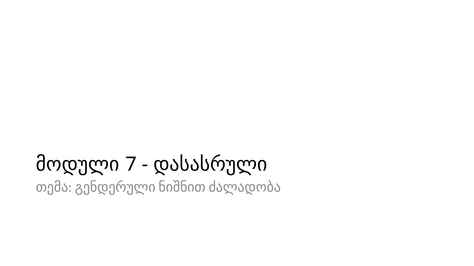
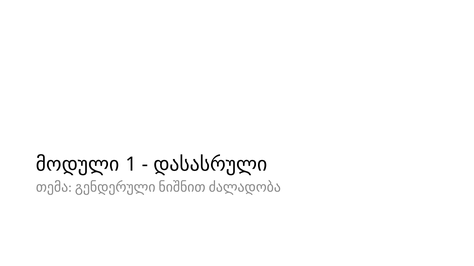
7: 7 -> 1 (131, 165)
